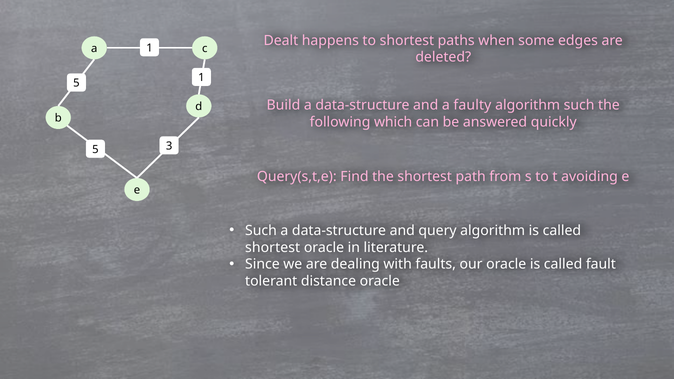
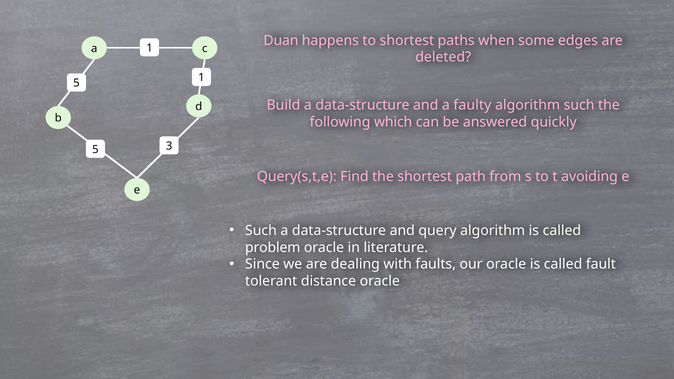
Dealt: Dealt -> Duan (281, 40)
shortest: shortest -> problem (273, 248)
